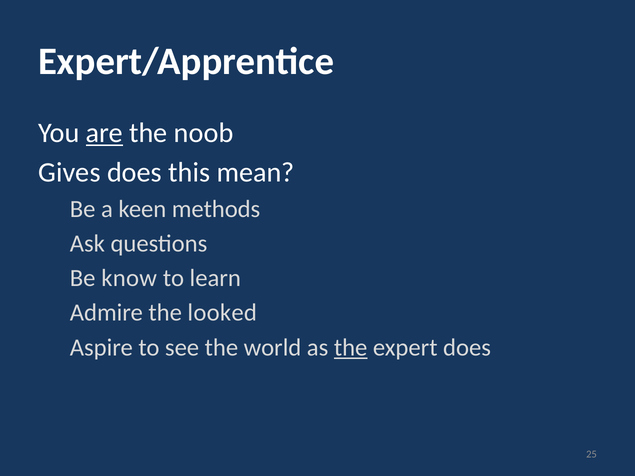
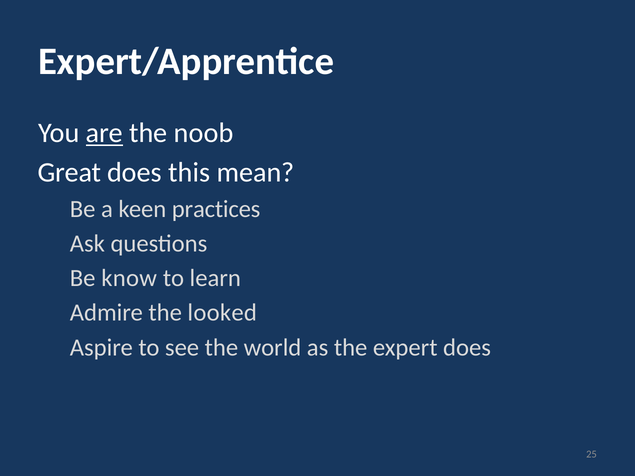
Gives: Gives -> Great (70, 173)
methods: methods -> practices (216, 209)
the underline: present -> none (351, 348)
